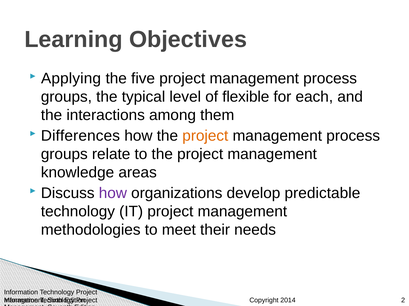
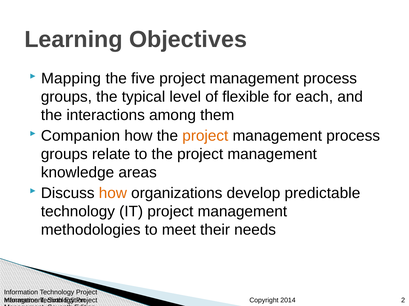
Applying: Applying -> Mapping (71, 79)
Differences: Differences -> Companion (80, 136)
how colour: purple -> orange (113, 194)
